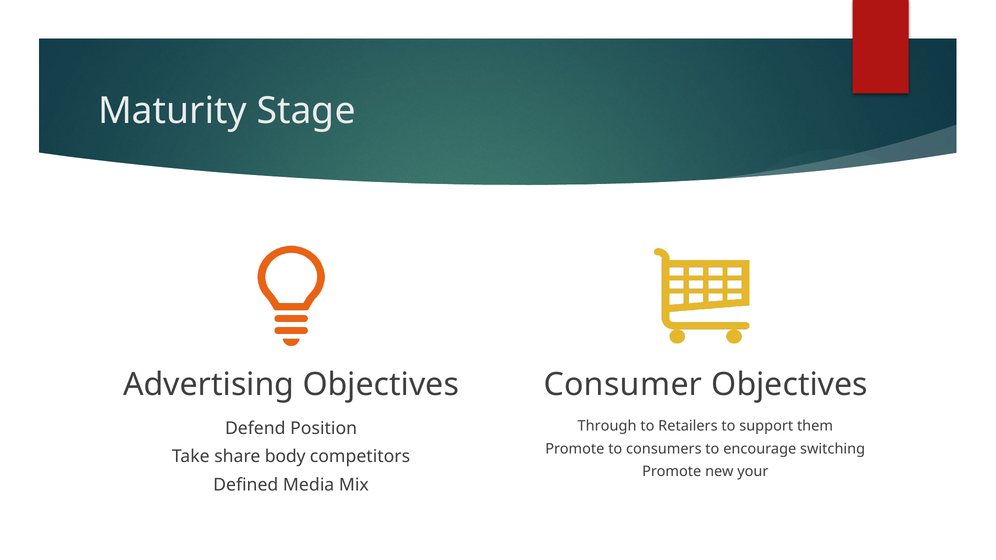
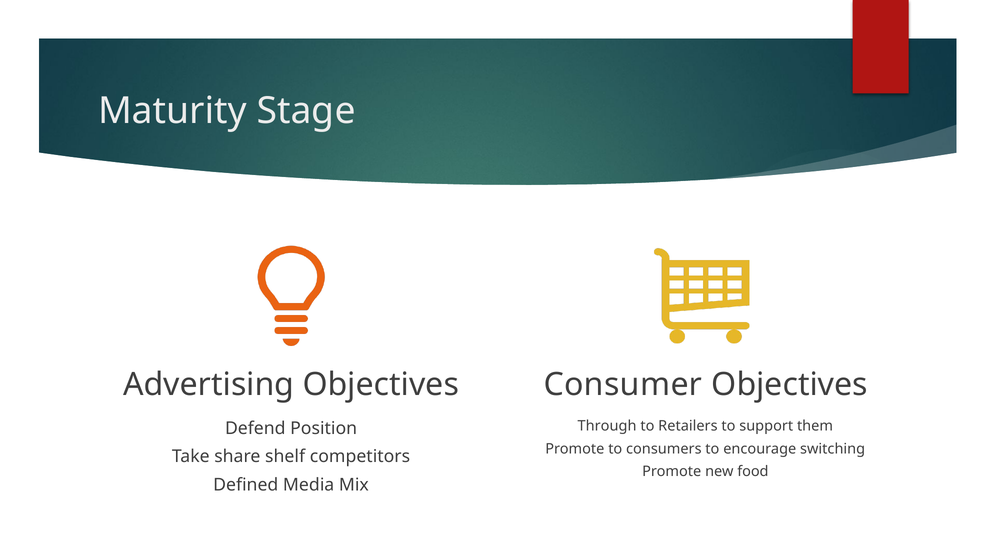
body: body -> shelf (285, 457)
your: your -> food (753, 472)
